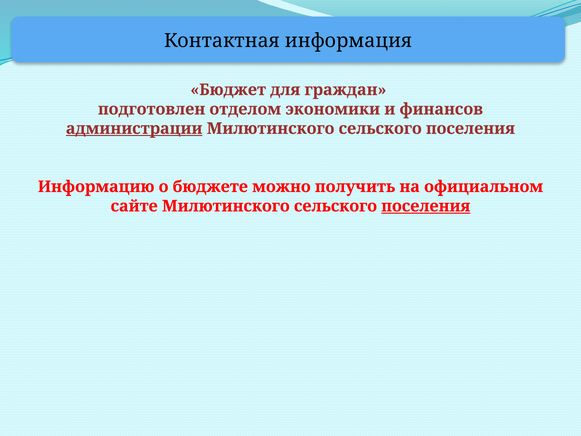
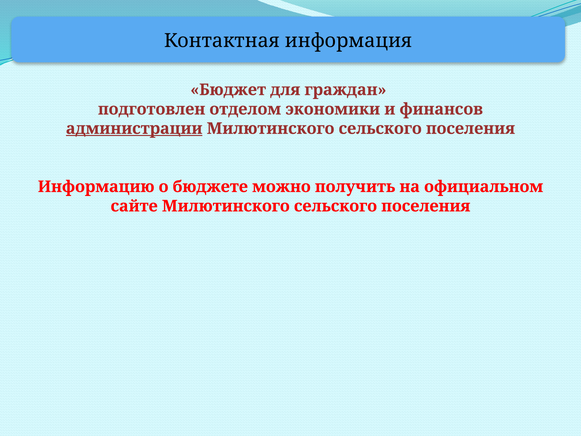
поселения underline: present -> none (426, 206)
